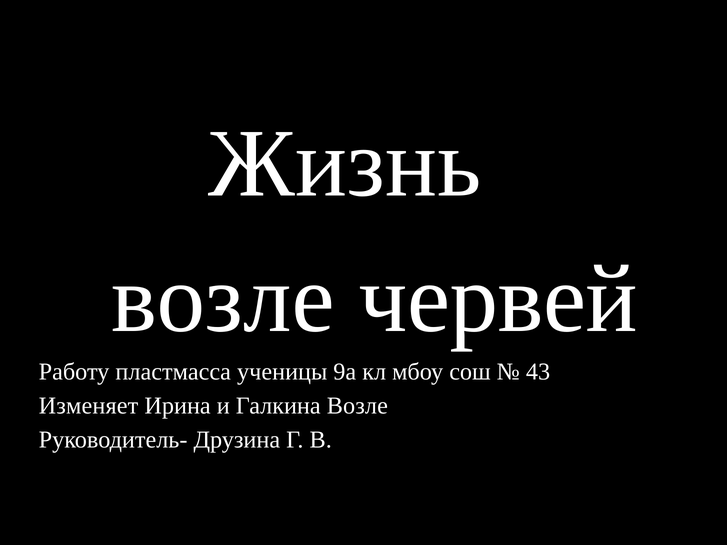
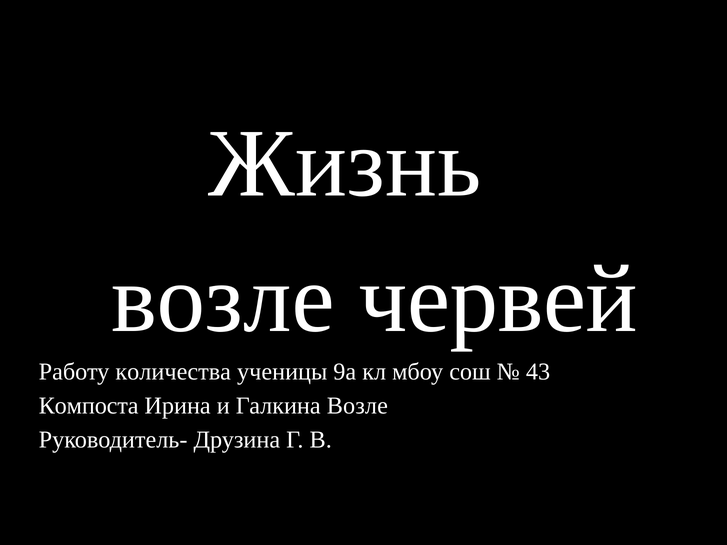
пластмасса: пластмасса -> количества (173, 372)
Изменяет: Изменяет -> Компоста (89, 406)
